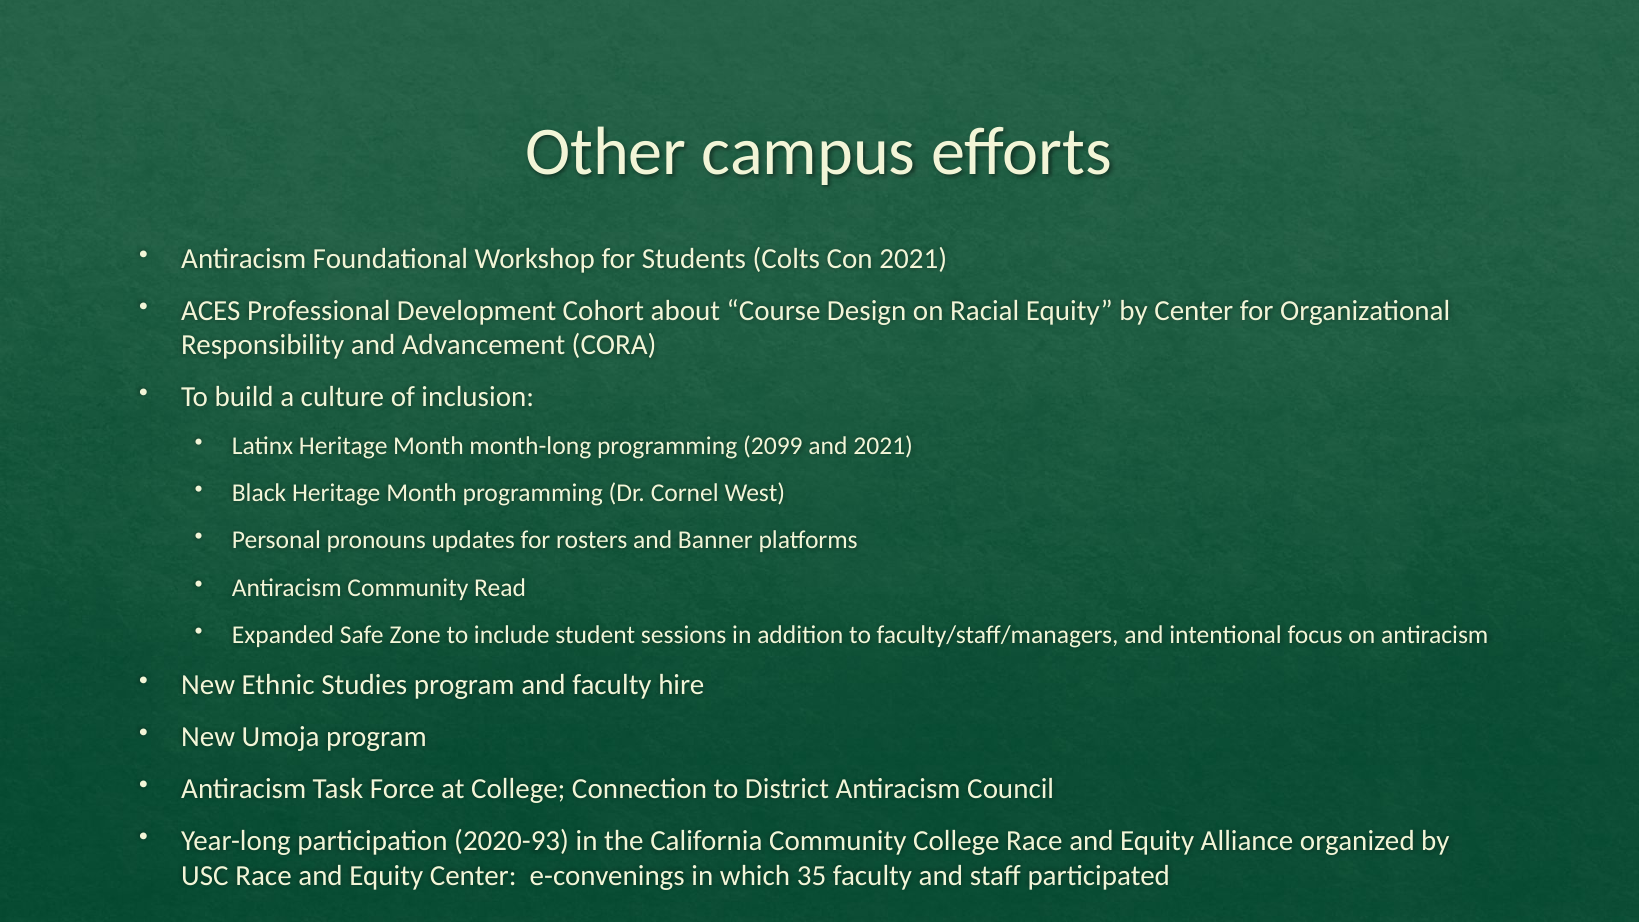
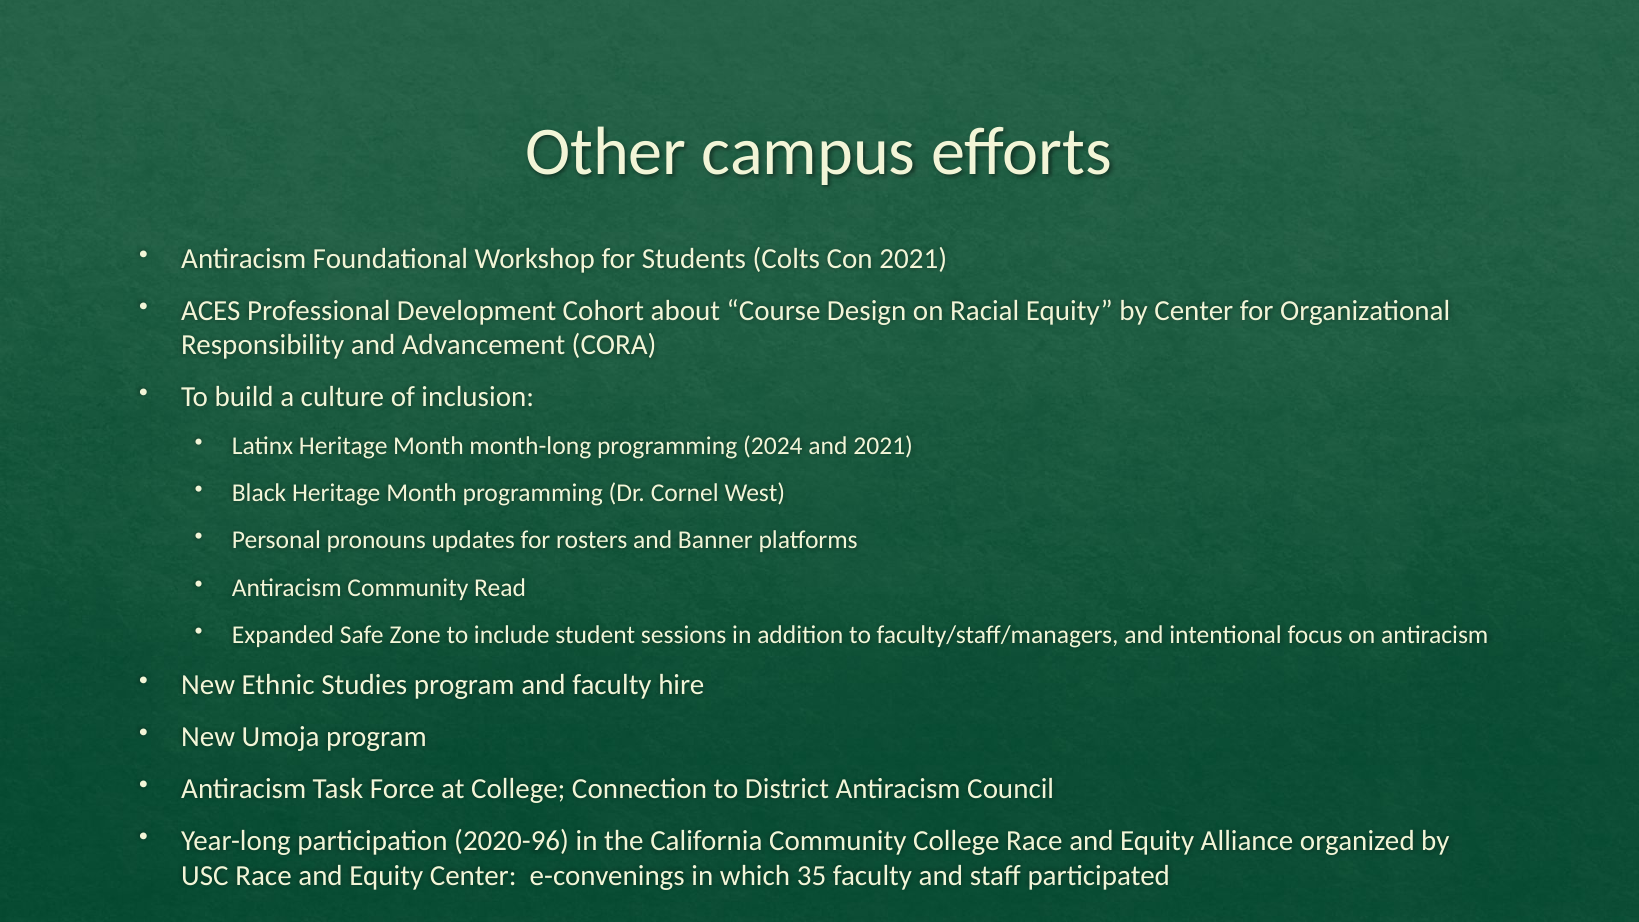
2099: 2099 -> 2024 (773, 446)
2020-93: 2020-93 -> 2020-96 (512, 841)
